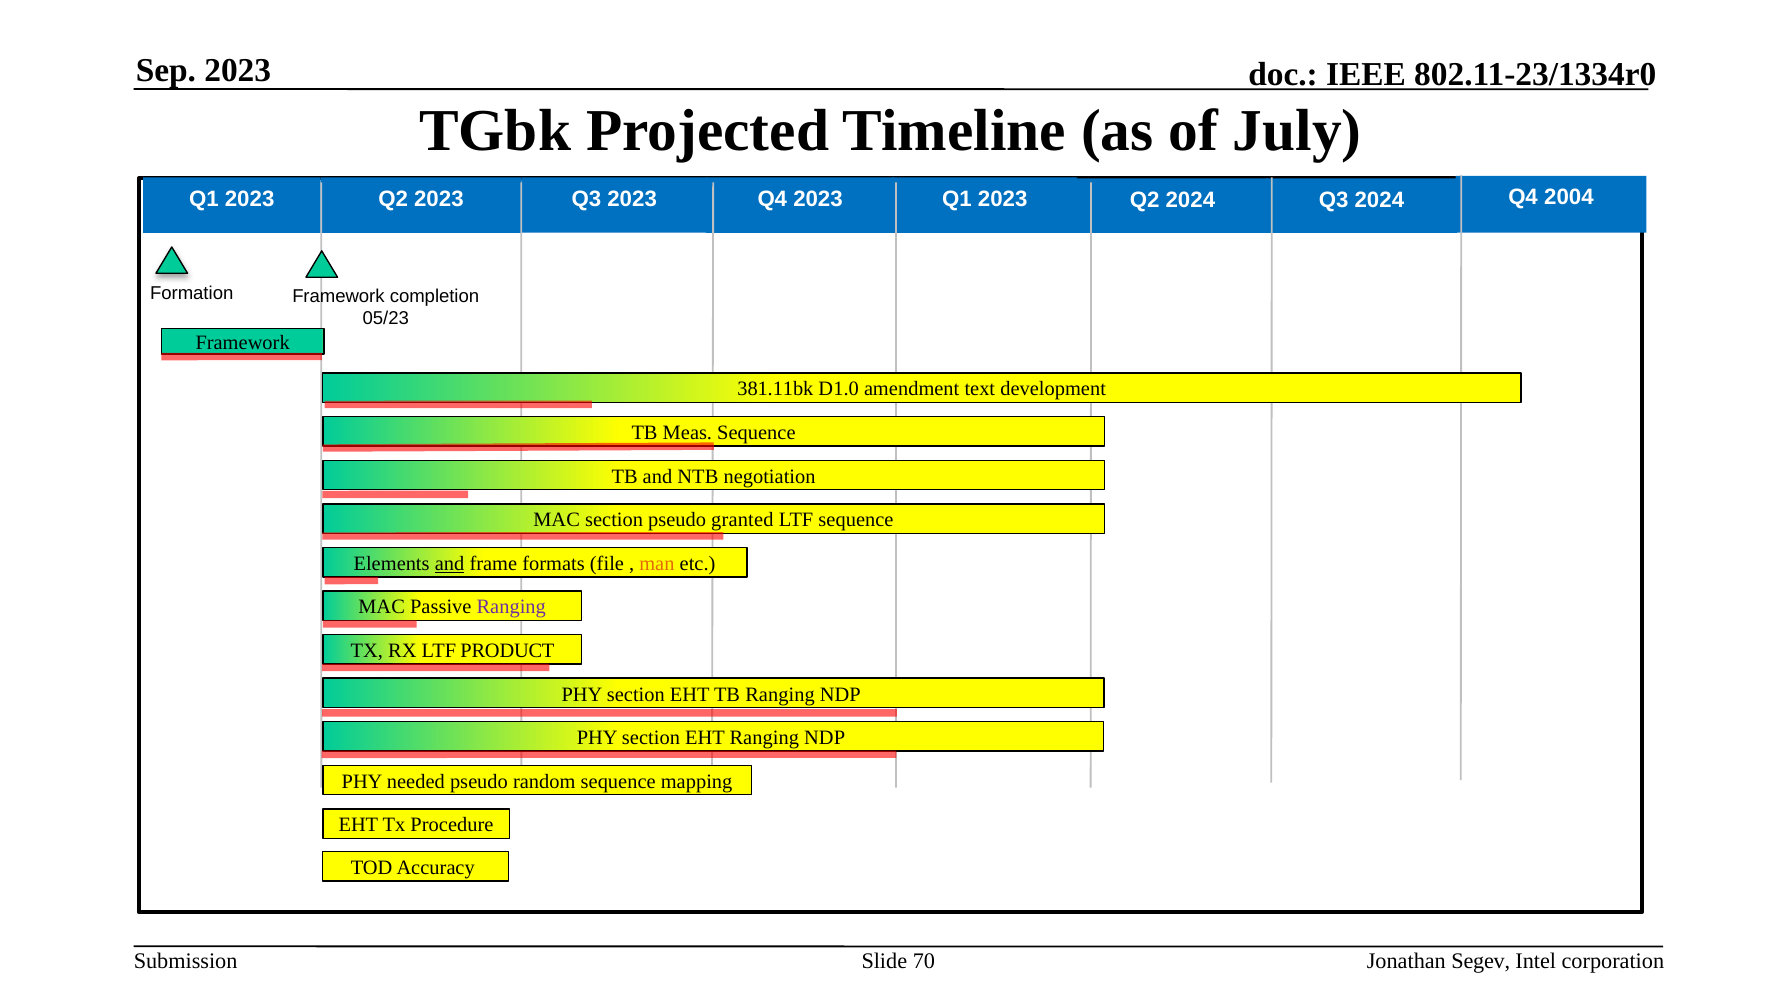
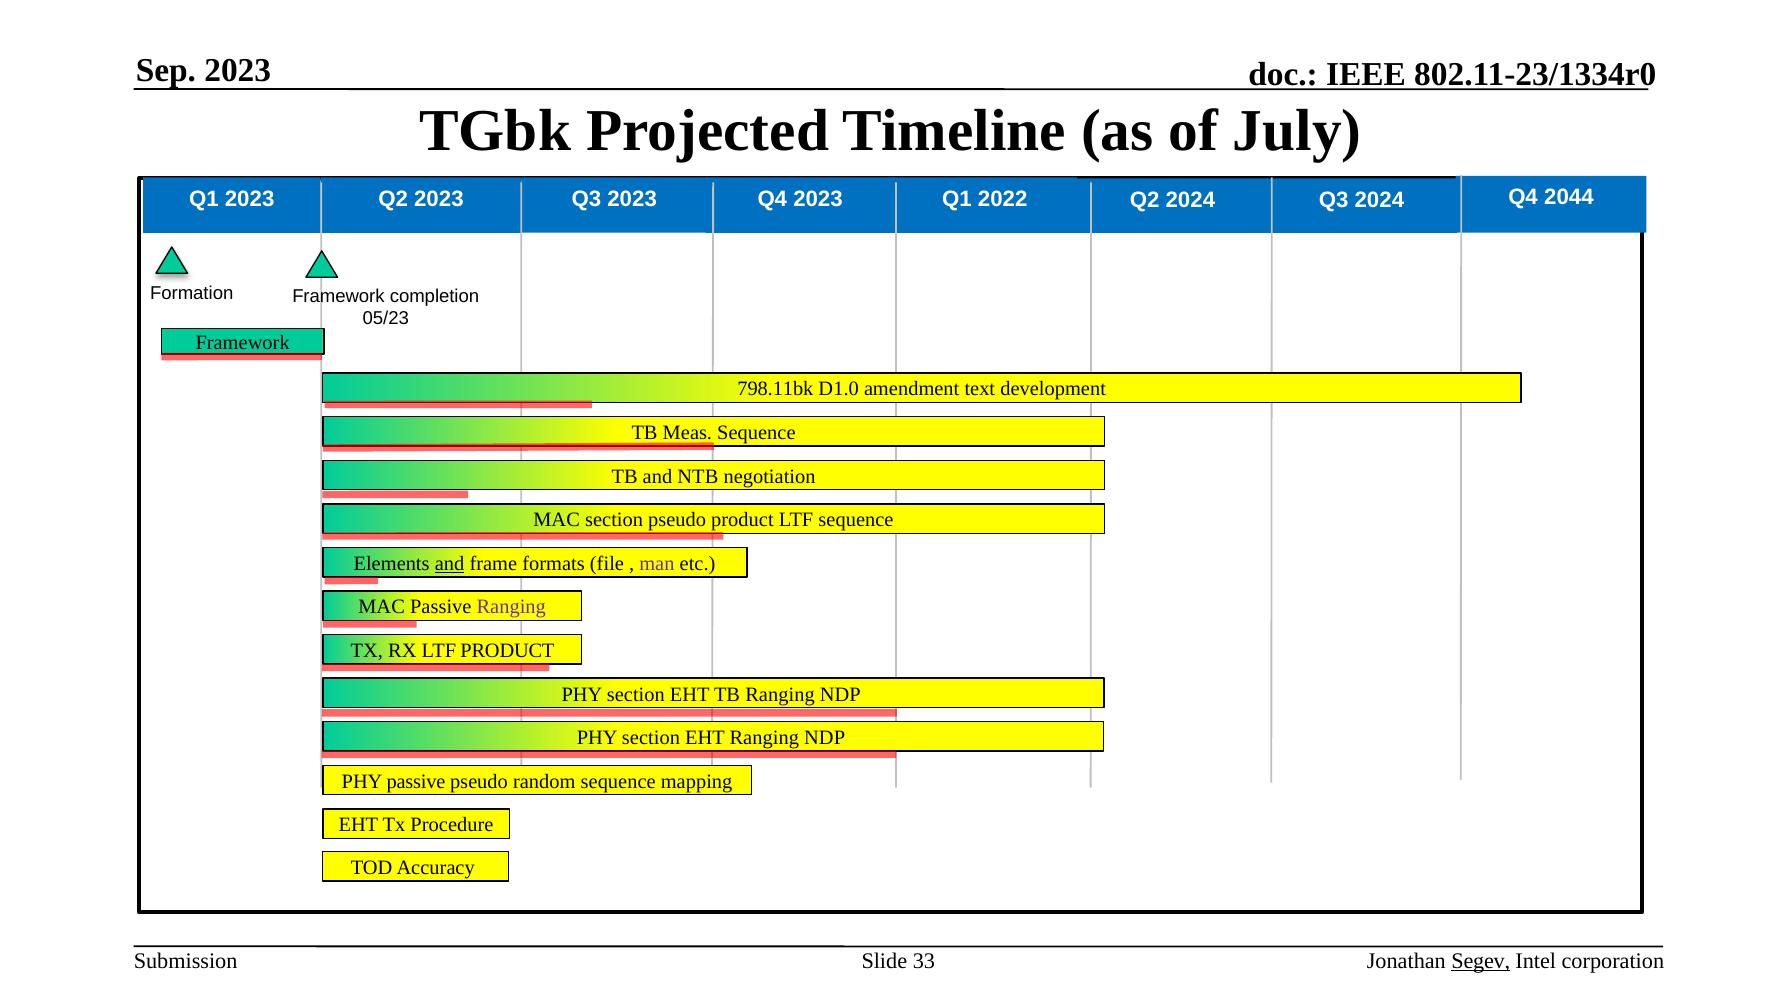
2023: 2023 -> 2022 (1003, 199)
2004: 2004 -> 2044 (1569, 197)
381.11bk: 381.11bk -> 798.11bk (775, 389)
pseudo granted: granted -> product (742, 520)
man colour: orange -> purple (657, 564)
PHY needed: needed -> passive (416, 782)
70: 70 -> 33 (924, 961)
Segev underline: none -> present (1481, 961)
